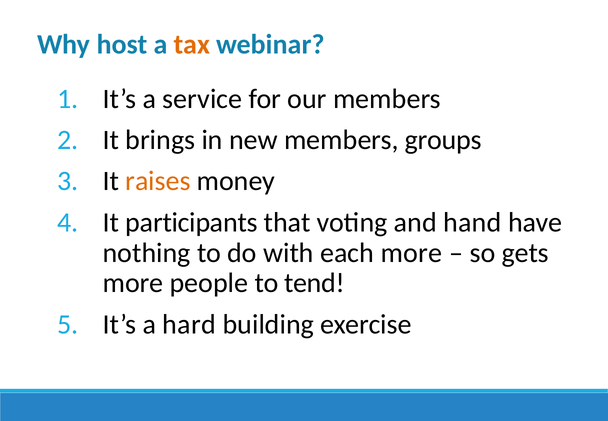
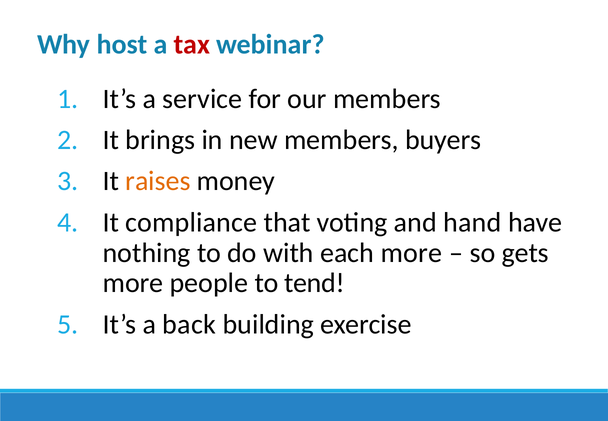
tax colour: orange -> red (192, 45)
groups: groups -> buyers (443, 140)
participants: participants -> compliance (191, 222)
hard: hard -> back (189, 324)
